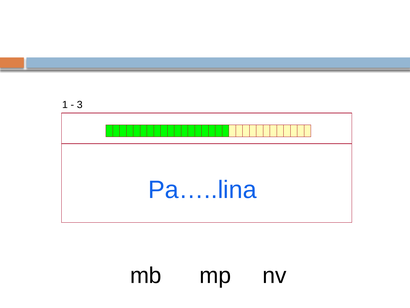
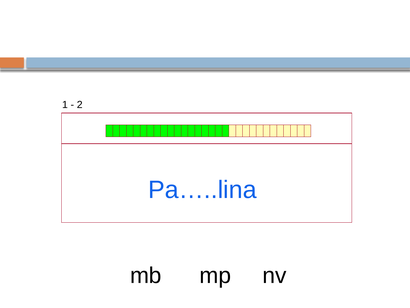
3: 3 -> 2 (80, 105)
